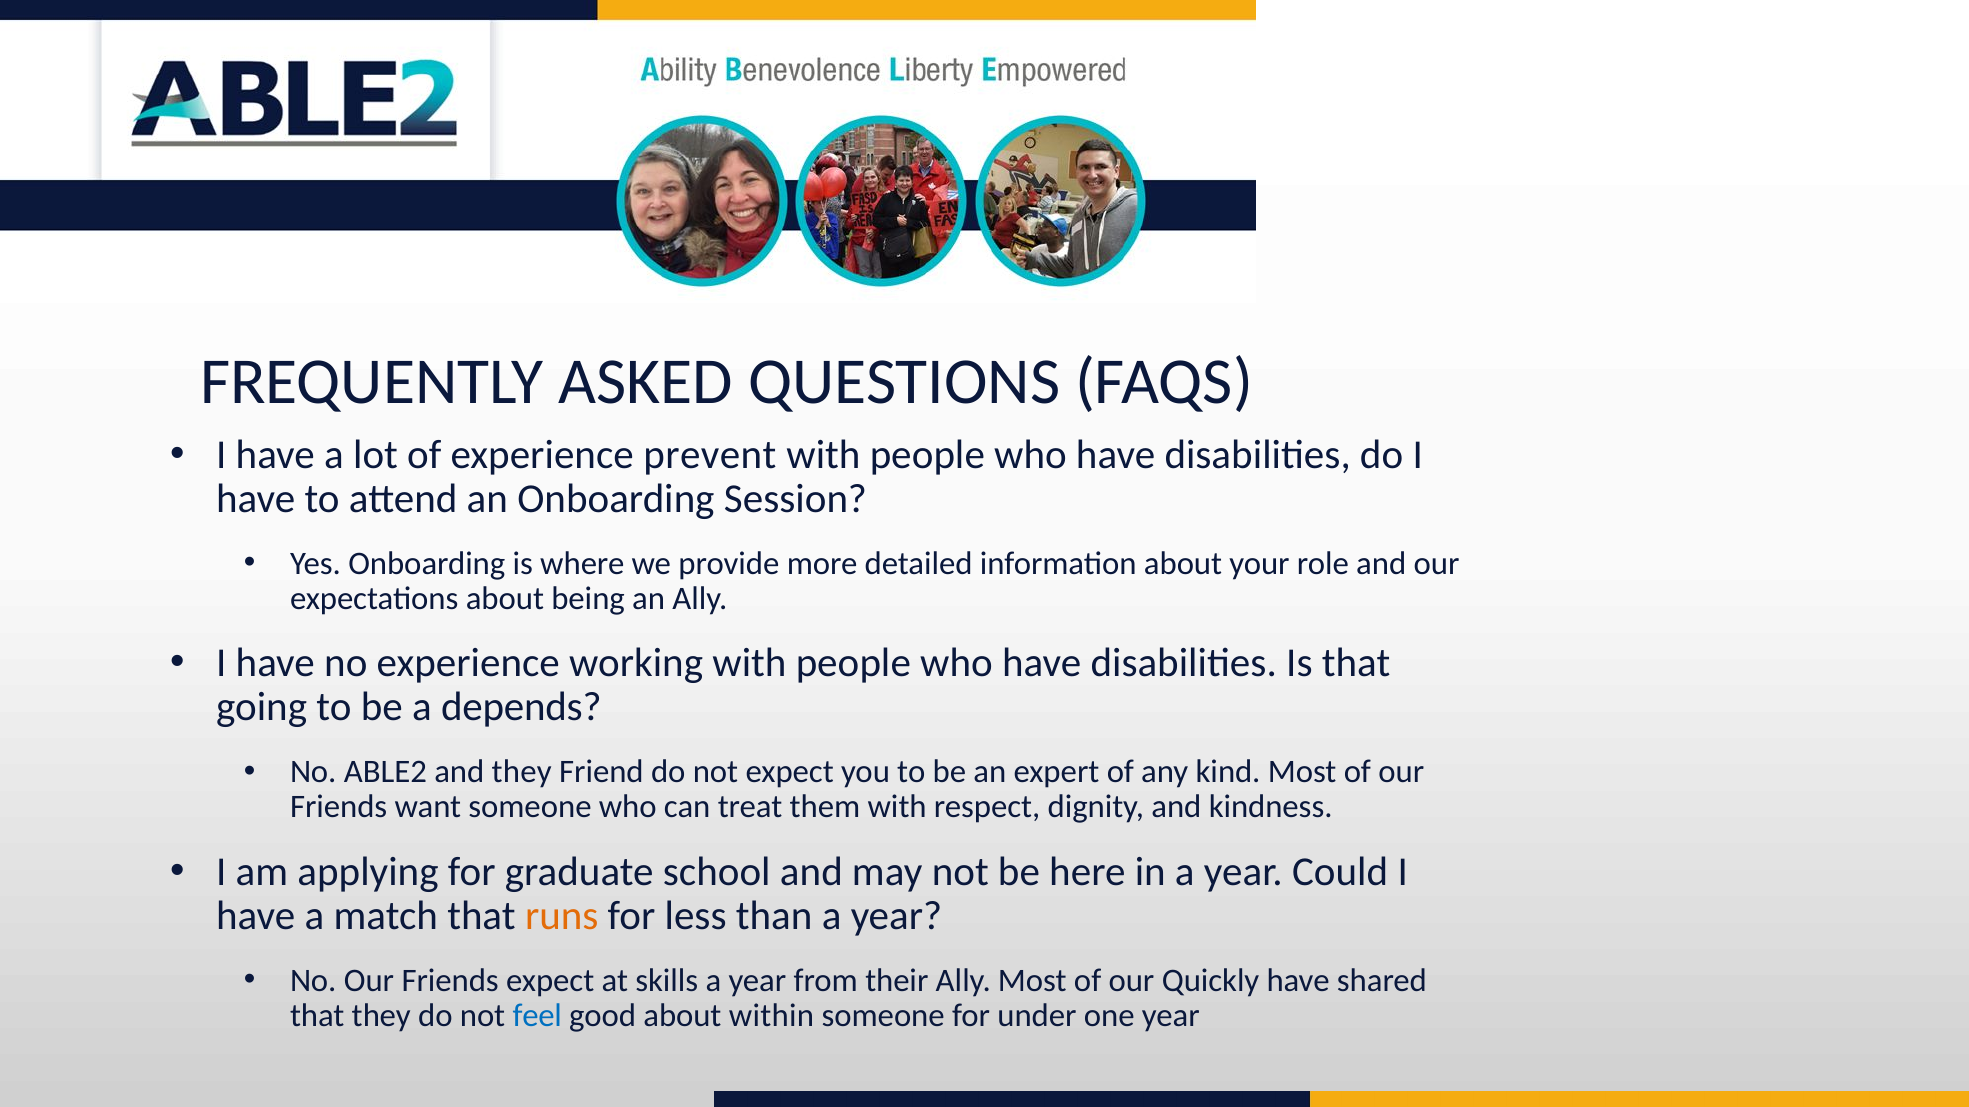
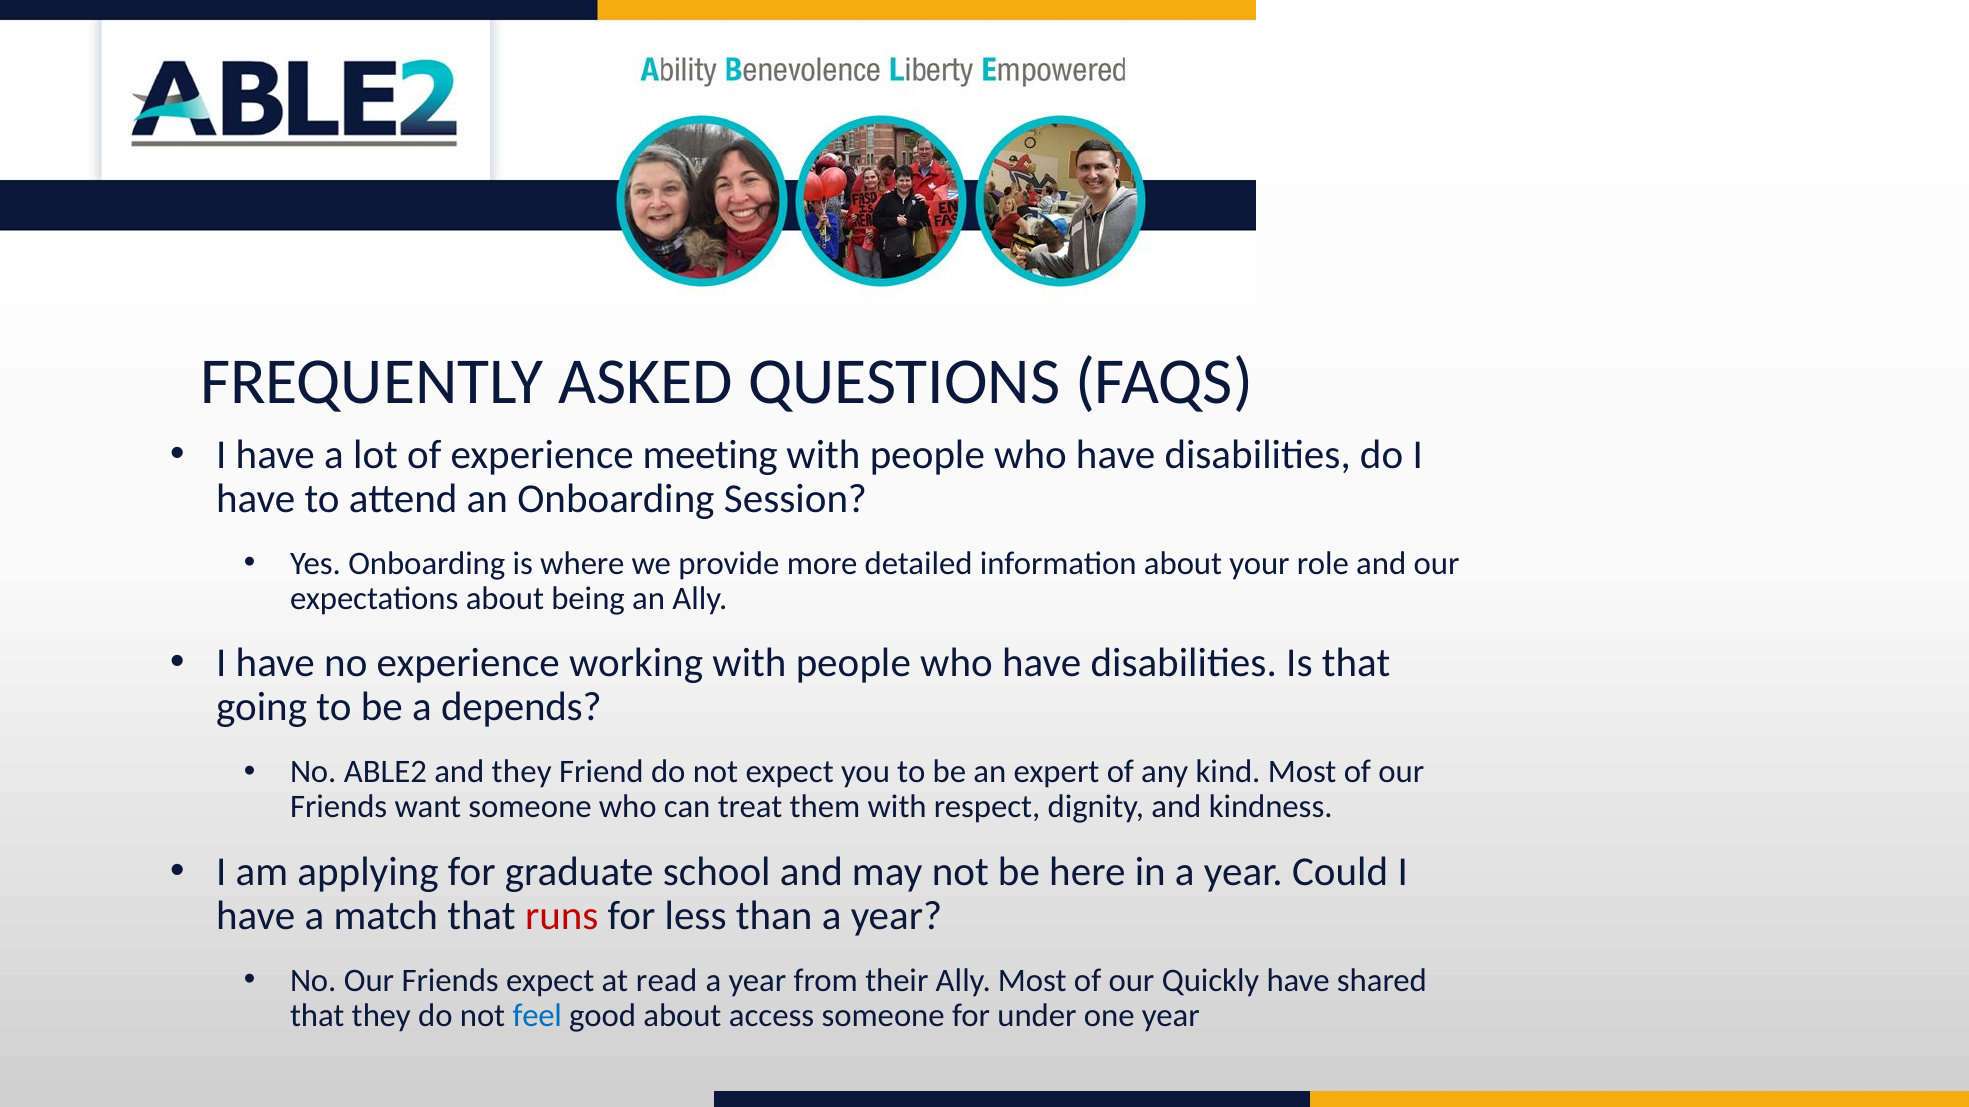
prevent: prevent -> meeting (710, 455)
runs colour: orange -> red (562, 916)
skills: skills -> read (667, 981)
within: within -> access (772, 1016)
